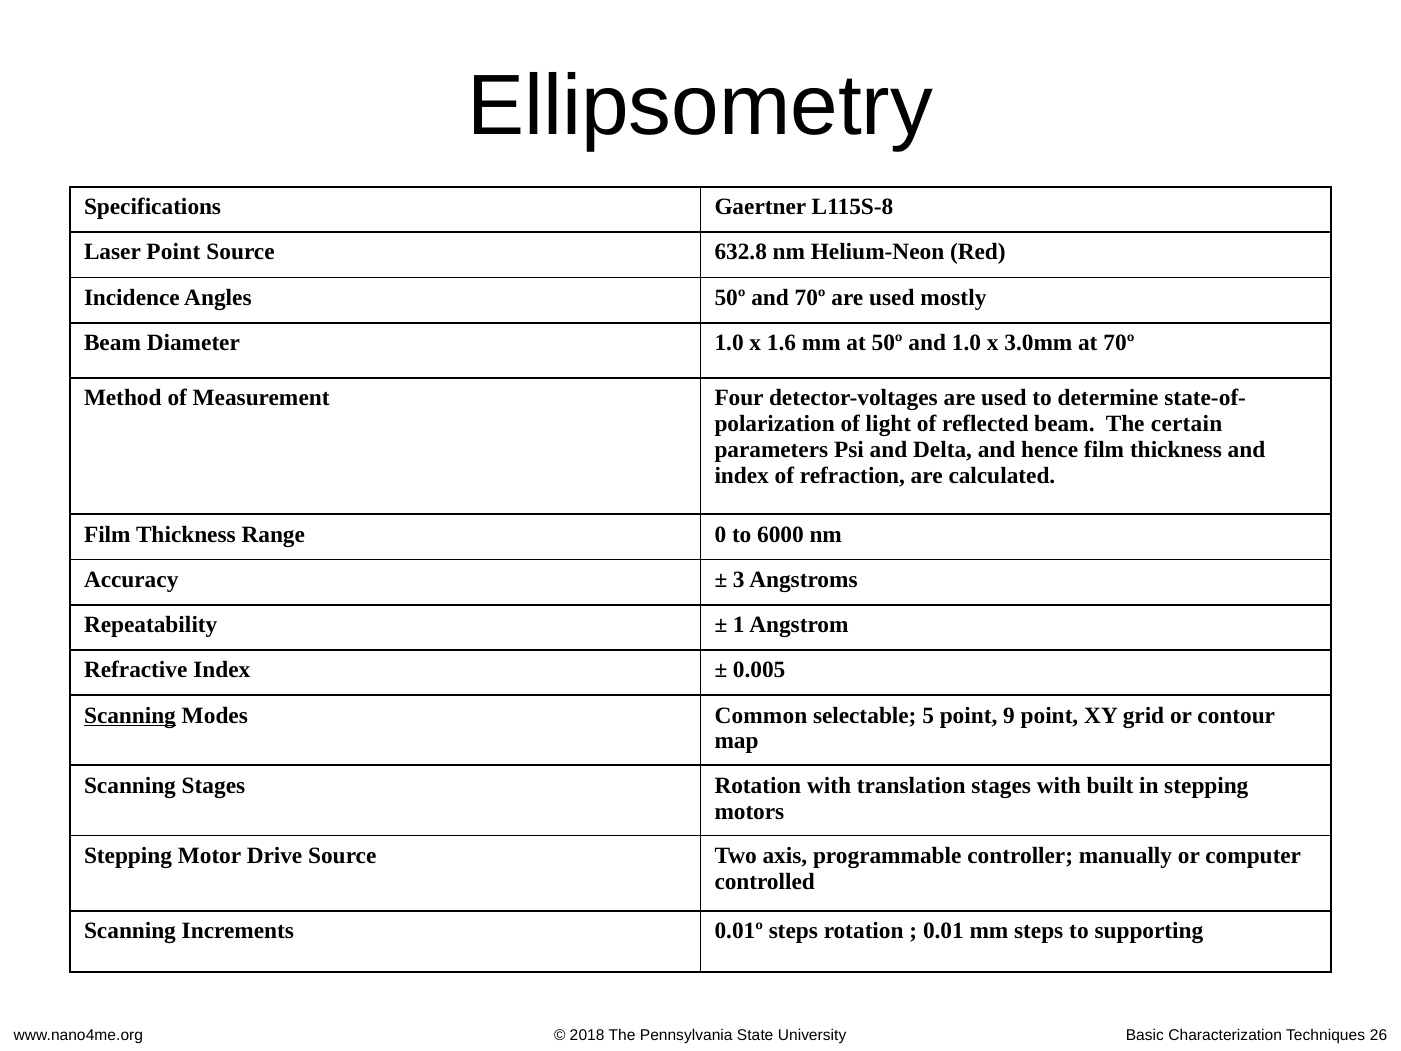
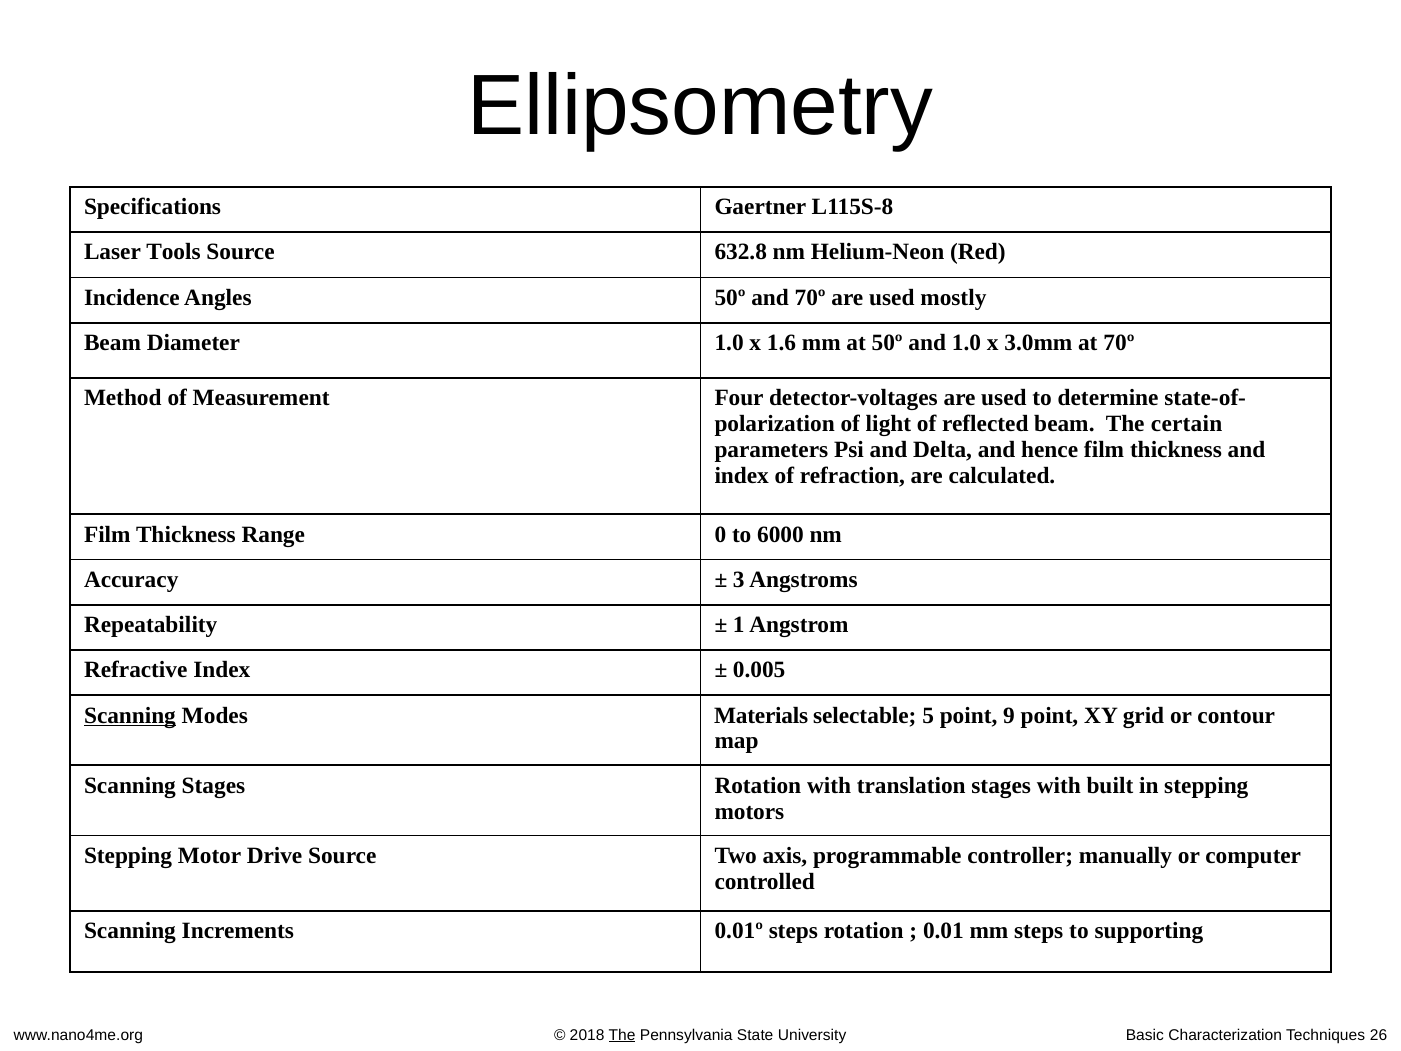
Laser Point: Point -> Tools (173, 252)
Common: Common -> Materials (761, 715)
The underline: none -> present (622, 1035)
